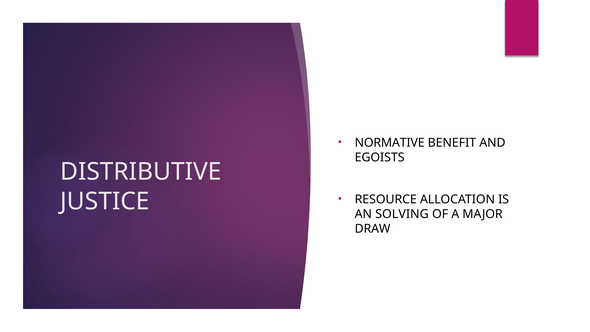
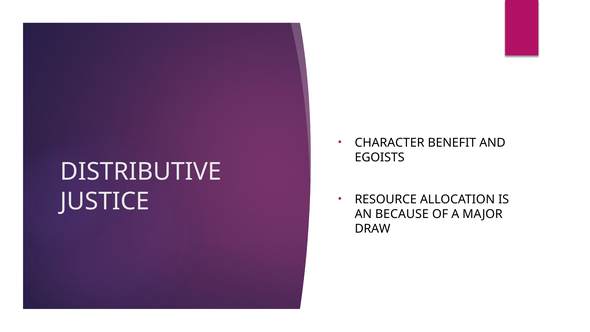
NORMATIVE: NORMATIVE -> CHARACTER (390, 143)
SOLVING: SOLVING -> BECAUSE (402, 214)
